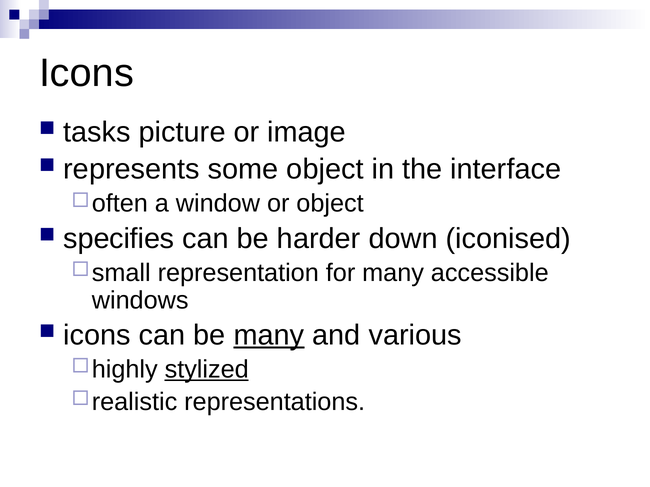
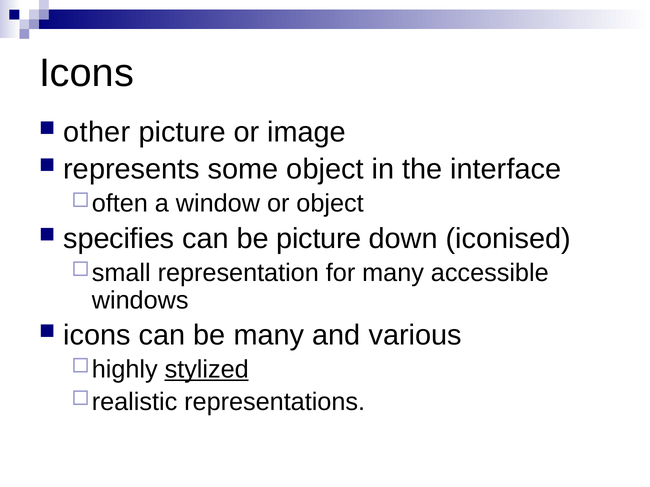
tasks: tasks -> other (97, 132)
be harder: harder -> picture (319, 239)
many underline: present -> none (269, 336)
